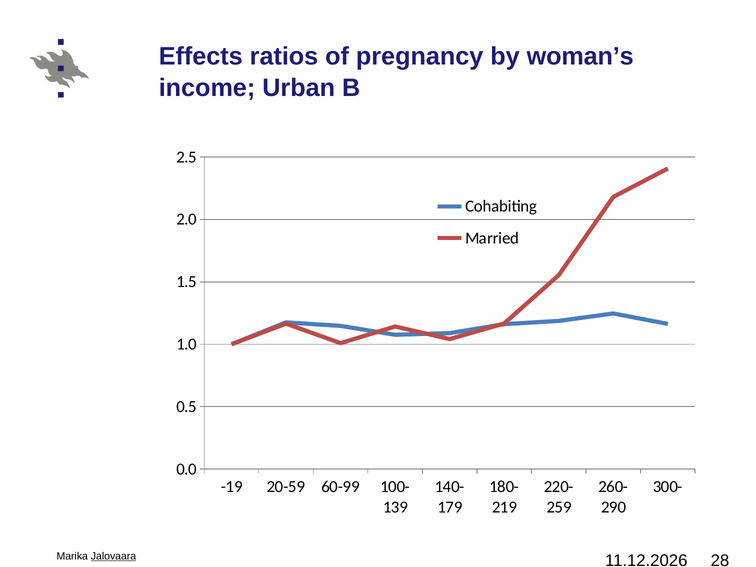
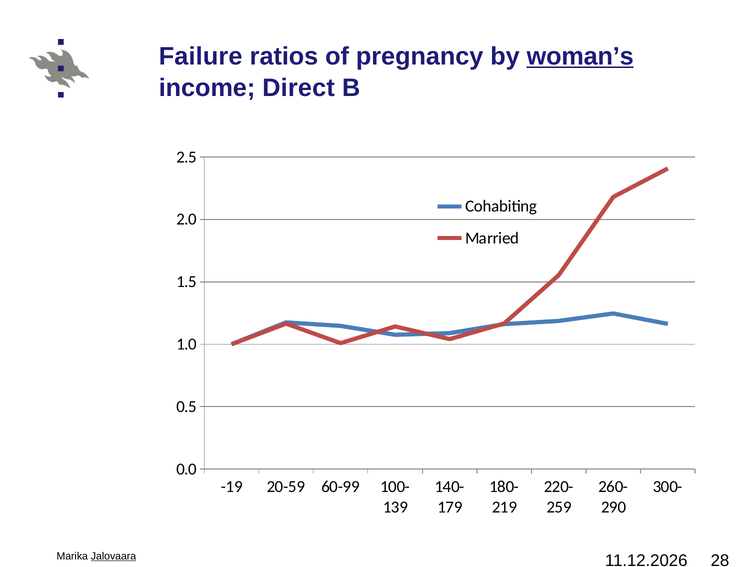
Effects: Effects -> Failure (201, 56)
woman’s underline: none -> present (580, 56)
Urban: Urban -> Direct (299, 88)
